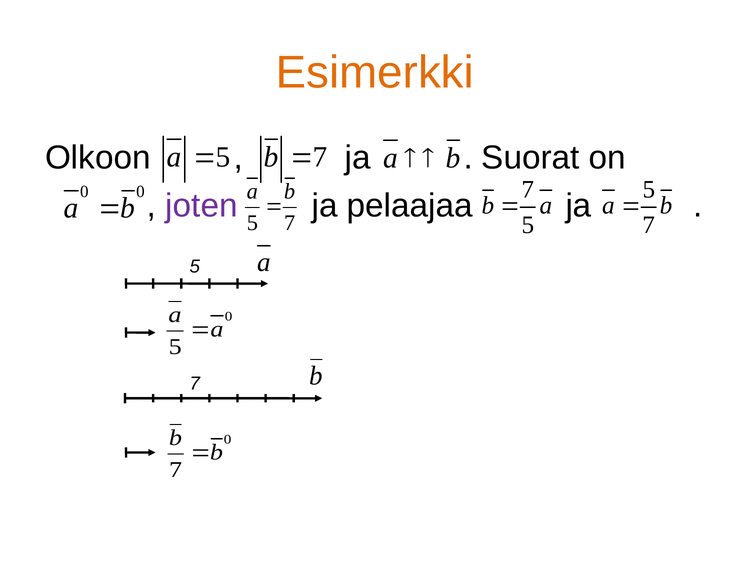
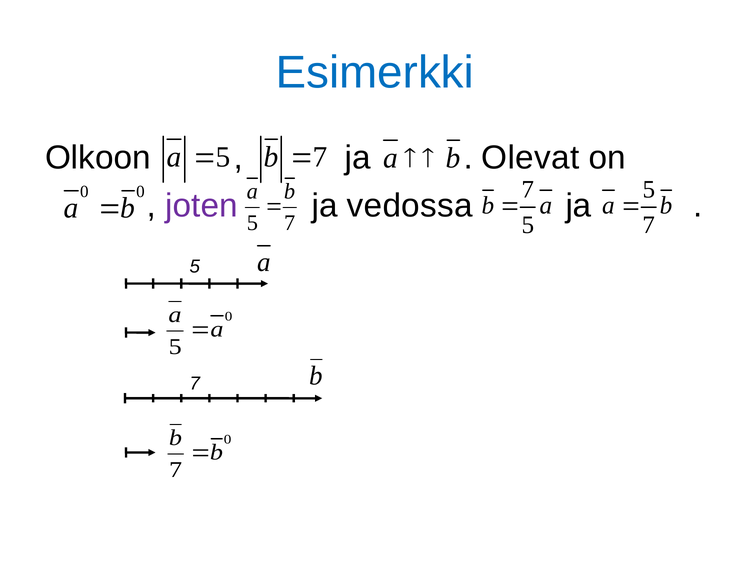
Esimerkki colour: orange -> blue (375, 73)
Suorat: Suorat -> Olevat (530, 157)
pelaajaa: pelaajaa -> vedossa (410, 206)
